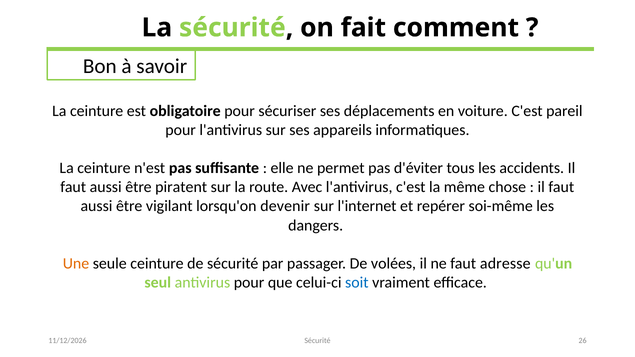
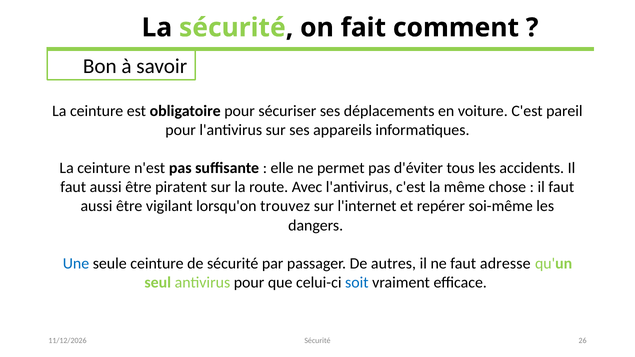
devenir: devenir -> trouvez (285, 206)
Une colour: orange -> blue (76, 264)
volées: volées -> autres (394, 264)
